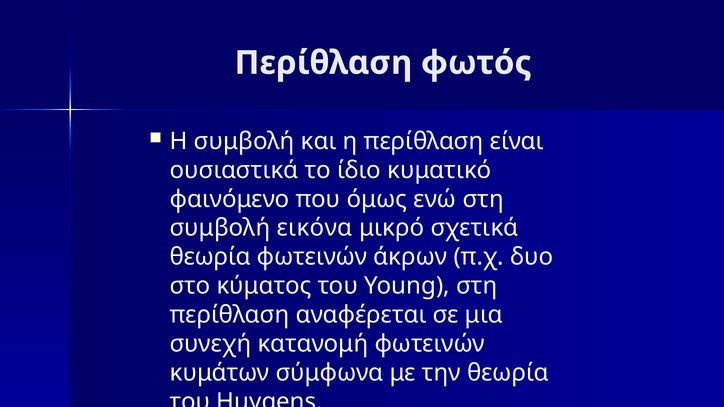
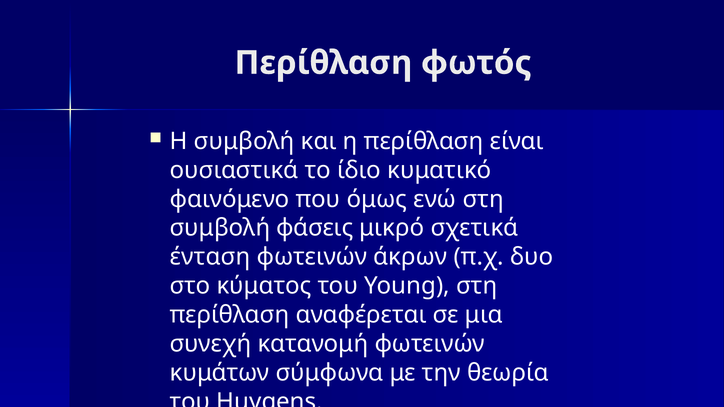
εικόνα: εικόνα -> φάσεις (315, 228)
θεωρία: θεωρία -> ένταση (210, 257)
